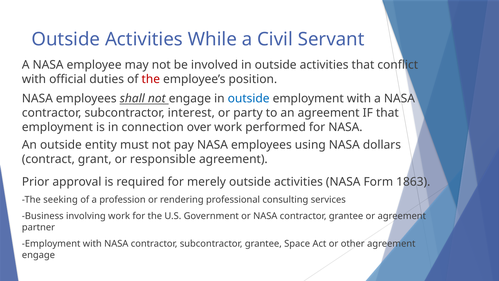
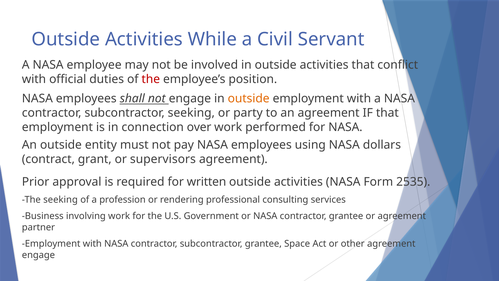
outside colour: blue -> orange (249, 99)
subcontractor interest: interest -> seeking (191, 113)
responsible: responsible -> supervisors (163, 159)
merely: merely -> written (207, 182)
1863: 1863 -> 2535 (413, 182)
